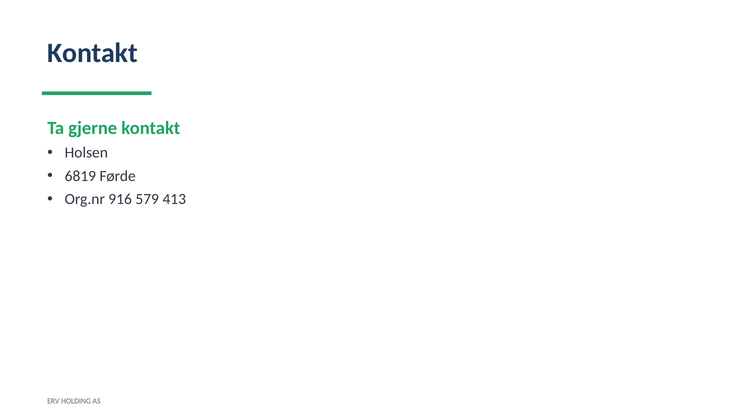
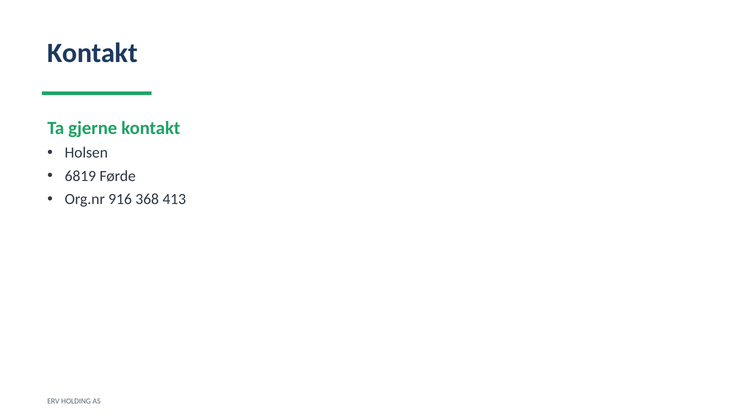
579: 579 -> 368 (147, 199)
